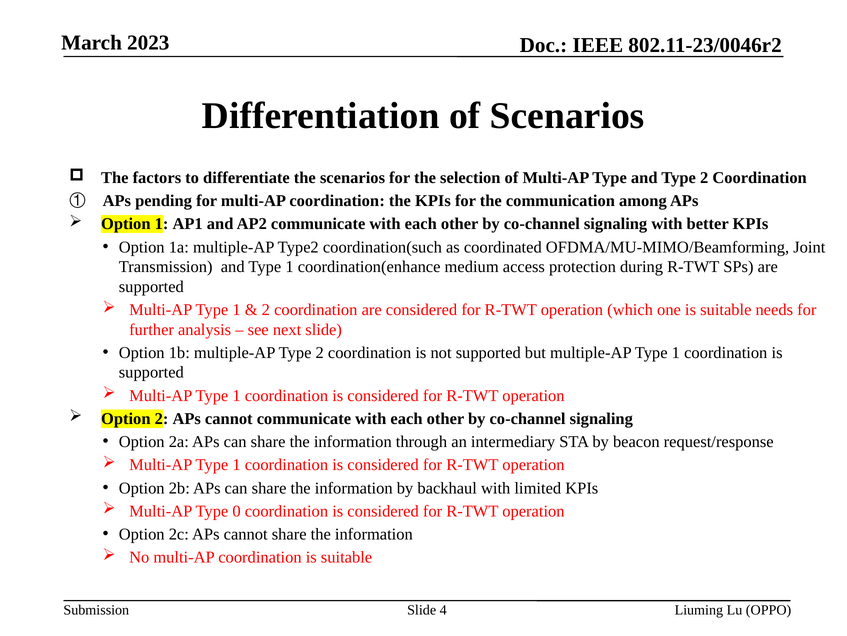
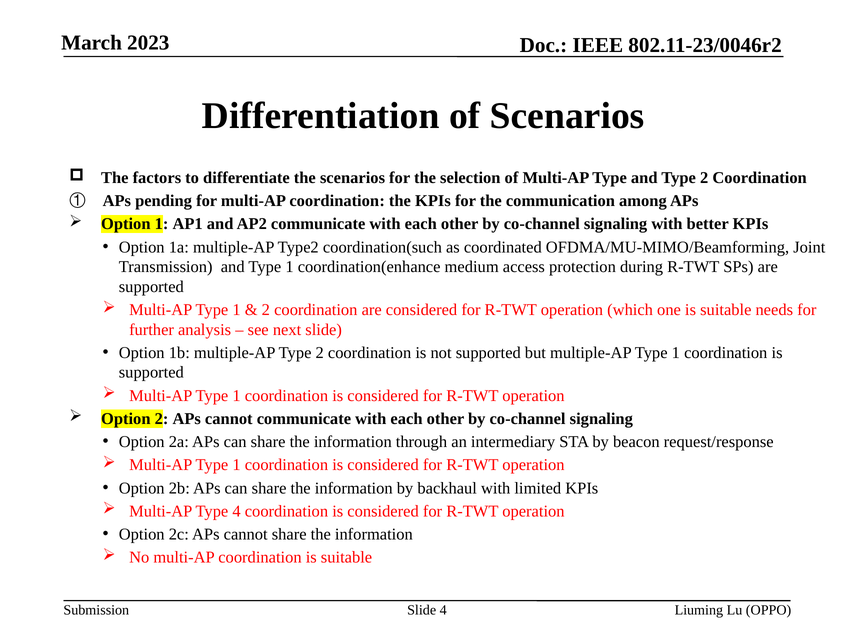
Type 0: 0 -> 4 (237, 511)
